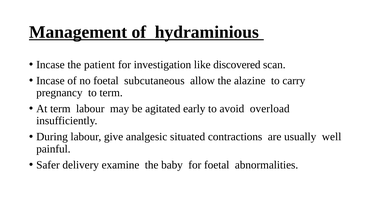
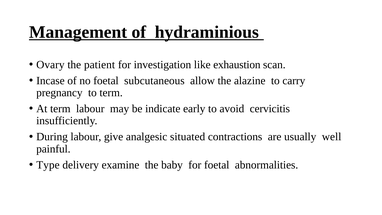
Incase: Incase -> Ovary (50, 65)
discovered: discovered -> exhaustion (237, 65)
agitated: agitated -> indicate (163, 109)
overload: overload -> cervicitis (270, 109)
Safer: Safer -> Type (48, 165)
